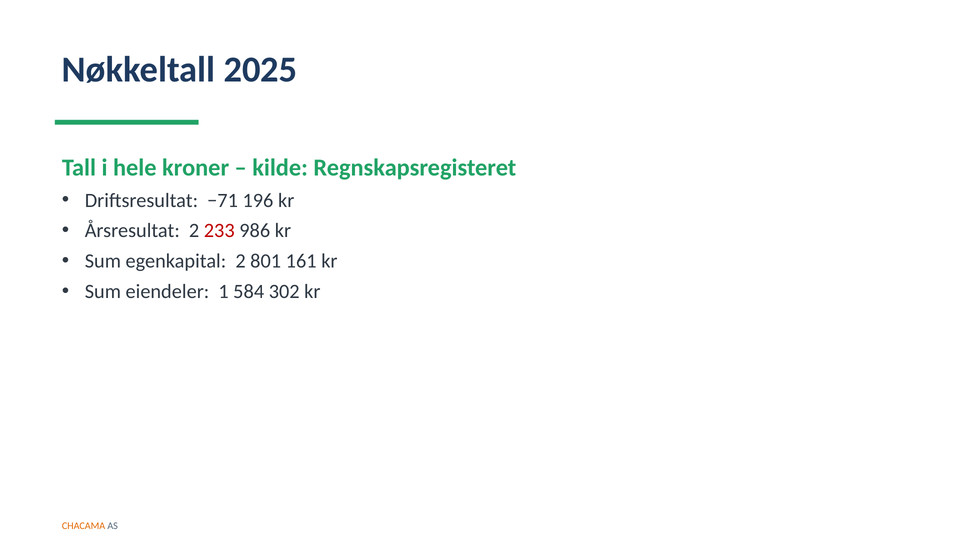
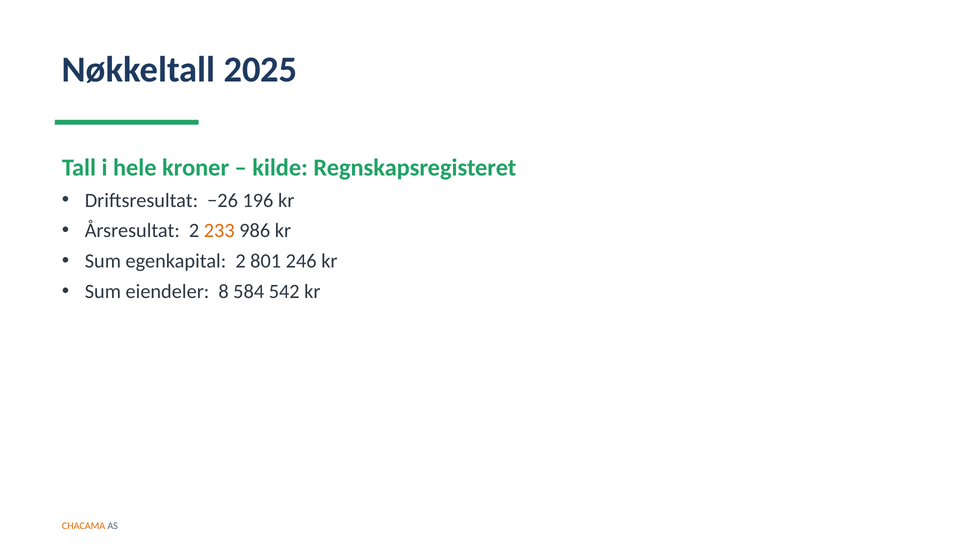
−71: −71 -> −26 (223, 200)
233 colour: red -> orange (219, 231)
161: 161 -> 246 (301, 261)
1: 1 -> 8 (224, 292)
302: 302 -> 542 (284, 292)
